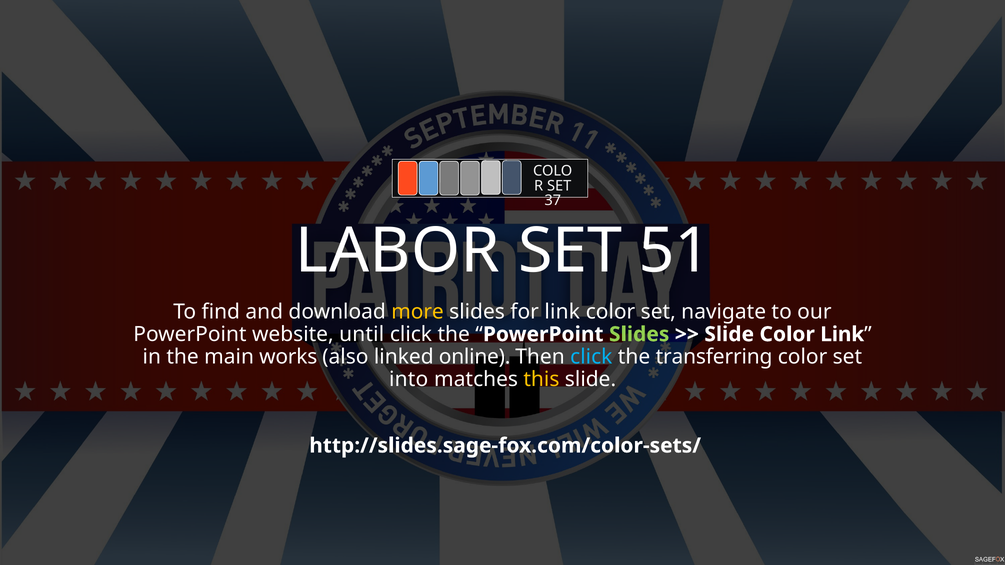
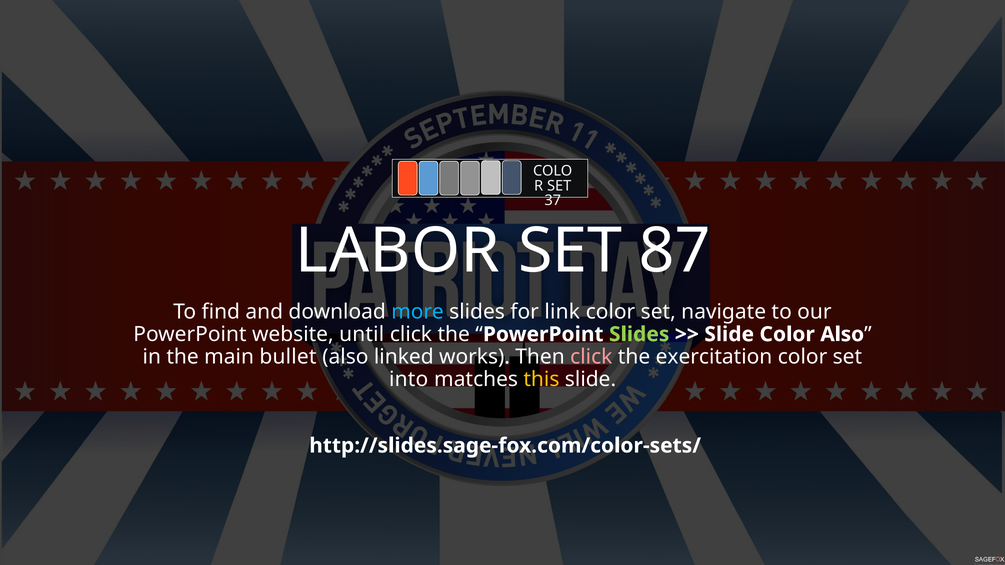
51: 51 -> 87 (675, 251)
more colour: yellow -> light blue (418, 312)
Color Link: Link -> Also (842, 334)
works: works -> bullet (288, 357)
online: online -> works (475, 357)
click colour: light blue -> pink (591, 357)
transferring: transferring -> exercitation (714, 357)
